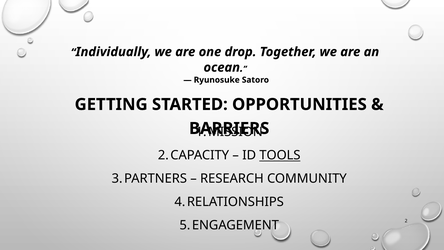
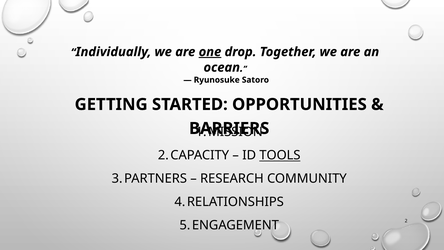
one underline: none -> present (210, 52)
